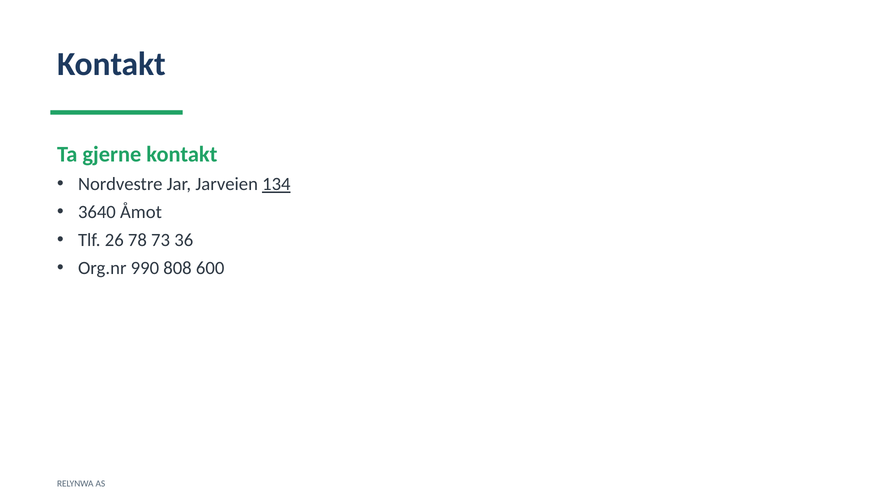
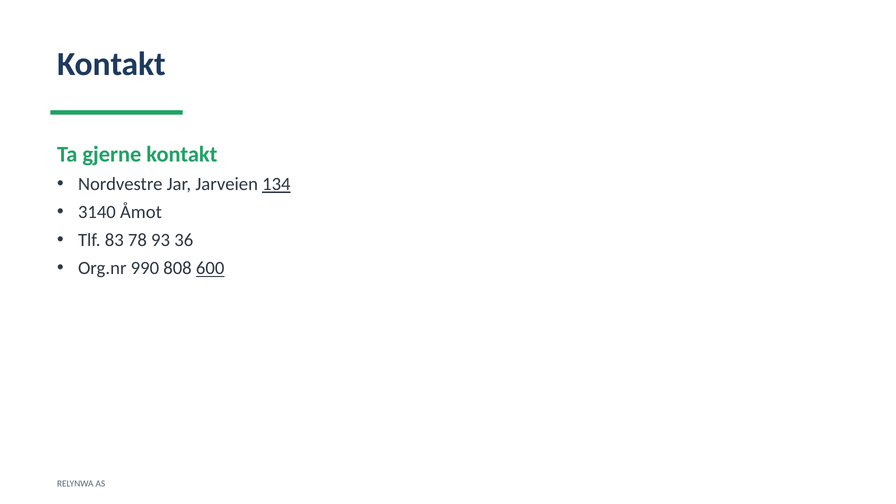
3640: 3640 -> 3140 (97, 212)
26: 26 -> 83 (114, 240)
73: 73 -> 93 (161, 240)
600 underline: none -> present (210, 268)
